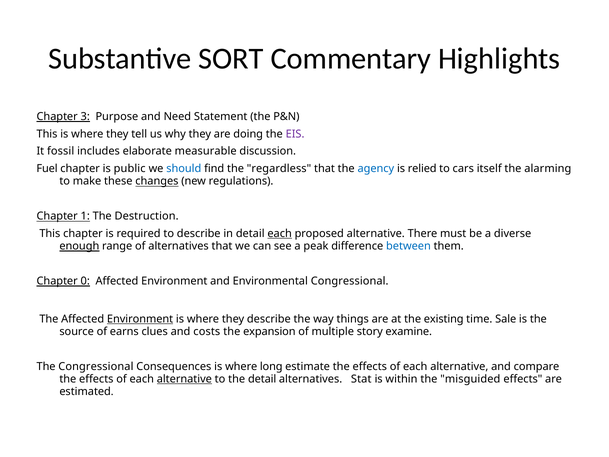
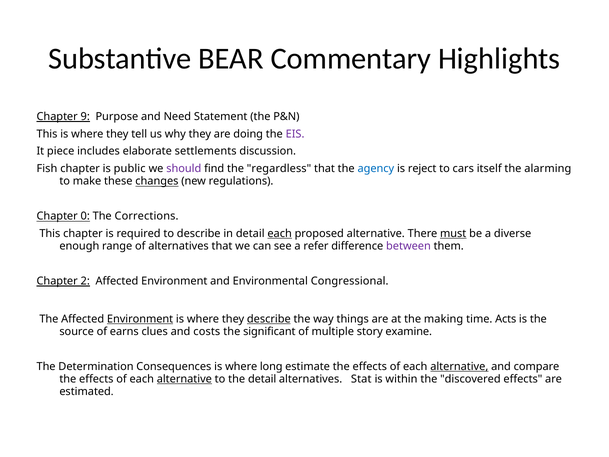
SORT: SORT -> BEAR (231, 58)
3: 3 -> 9 (85, 116)
fossil: fossil -> piece (61, 151)
measurable: measurable -> settlements (206, 151)
Fuel: Fuel -> Fish (47, 169)
should colour: blue -> purple (184, 169)
relied: relied -> reject (422, 169)
1: 1 -> 0 (85, 216)
Destruction: Destruction -> Corrections (147, 216)
must underline: none -> present (453, 233)
enough underline: present -> none (79, 246)
peak: peak -> refer (316, 246)
between colour: blue -> purple (408, 246)
0: 0 -> 2 (85, 281)
describe underline: none -> present (269, 319)
existing: existing -> making (444, 319)
Sale: Sale -> Acts (506, 319)
expansion: expansion -> significant (269, 331)
The Congressional: Congressional -> Determination (96, 366)
alternative underline: none -> present (459, 366)
misguided: misguided -> discovered (470, 379)
